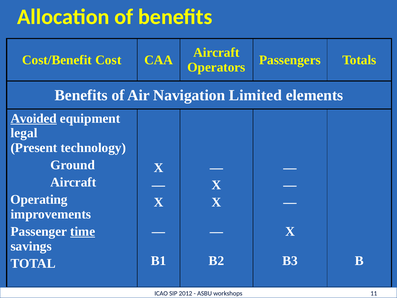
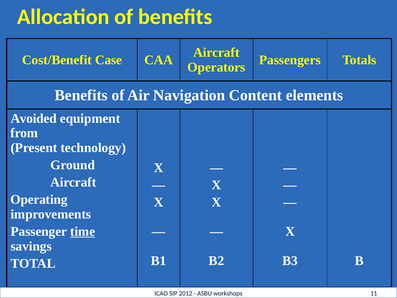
Cost: Cost -> Case (108, 60)
Limited: Limited -> Content (255, 95)
Avoided underline: present -> none (34, 118)
legal: legal -> from (24, 133)
